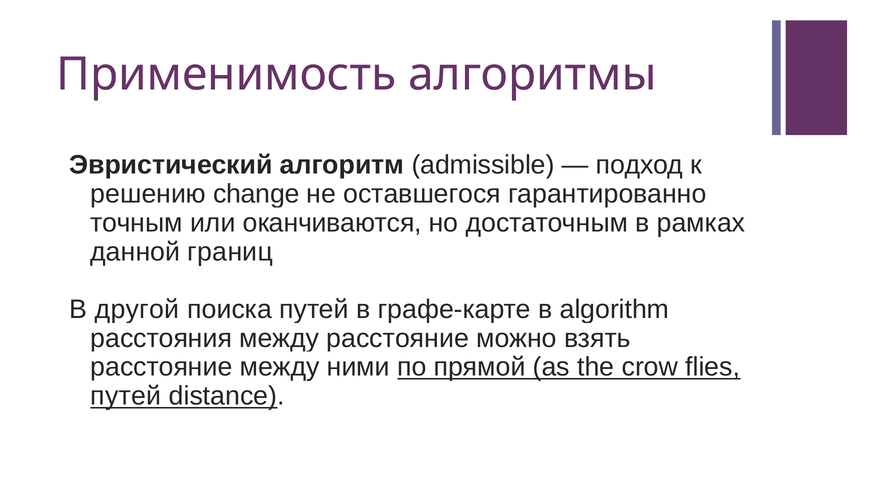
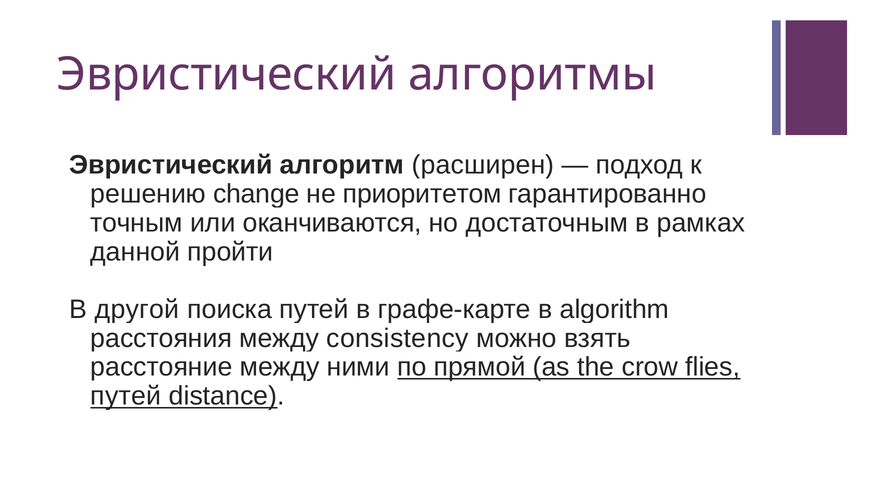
Применимость: Применимость -> Эвристический (226, 74)
admissible: admissible -> расширен (483, 165)
оставшегося: оставшегося -> приоритетом (422, 194)
границ: границ -> пройти (230, 252)
между расстояние: расстояние -> consistency (398, 338)
